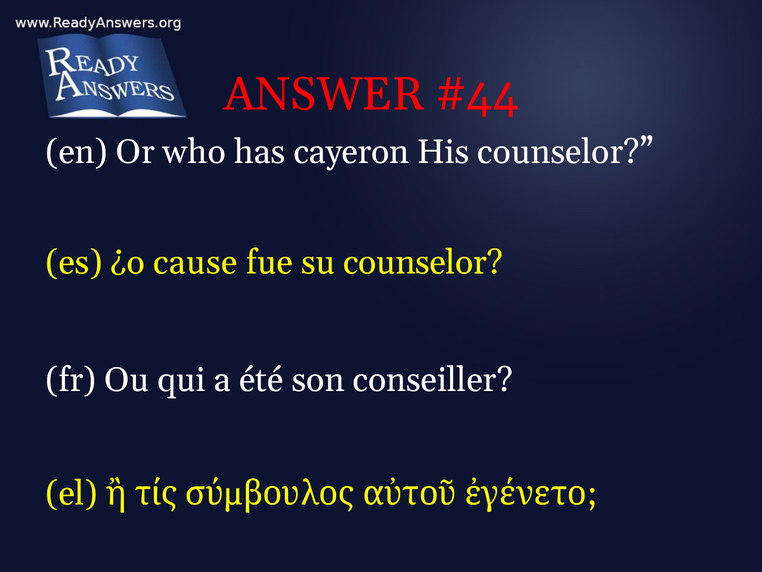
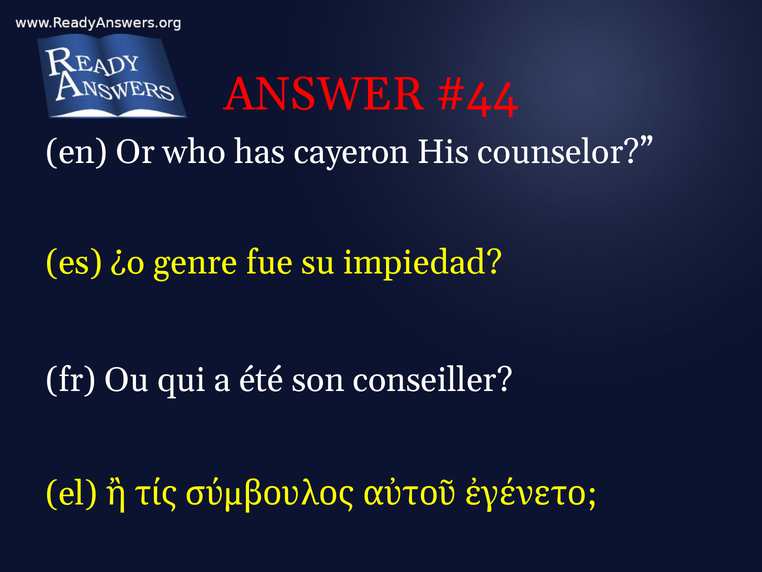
cause: cause -> genre (195, 262)
su counselor: counselor -> impiedad (423, 262)
